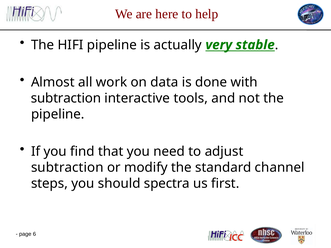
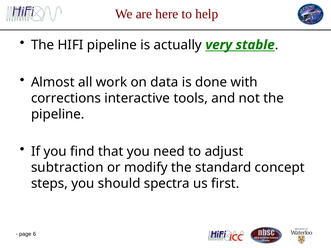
subtraction: subtraction -> corrections (66, 98)
channel: channel -> concept (280, 168)
